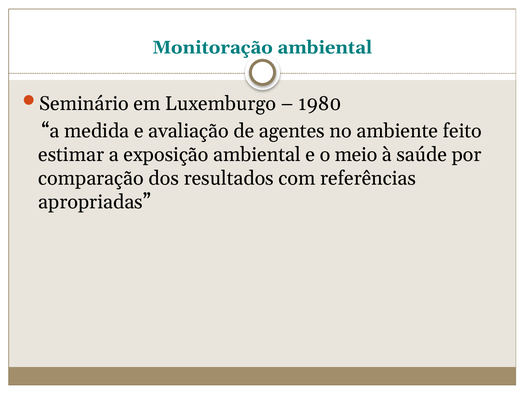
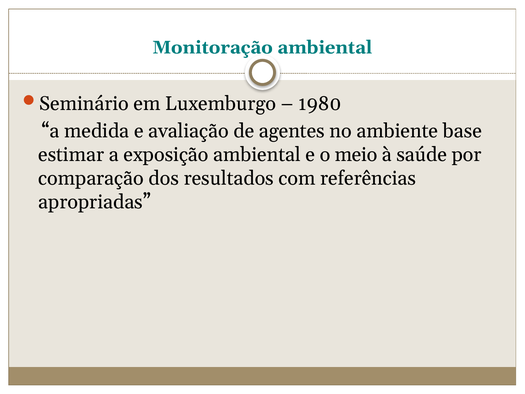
feito: feito -> base (462, 131)
